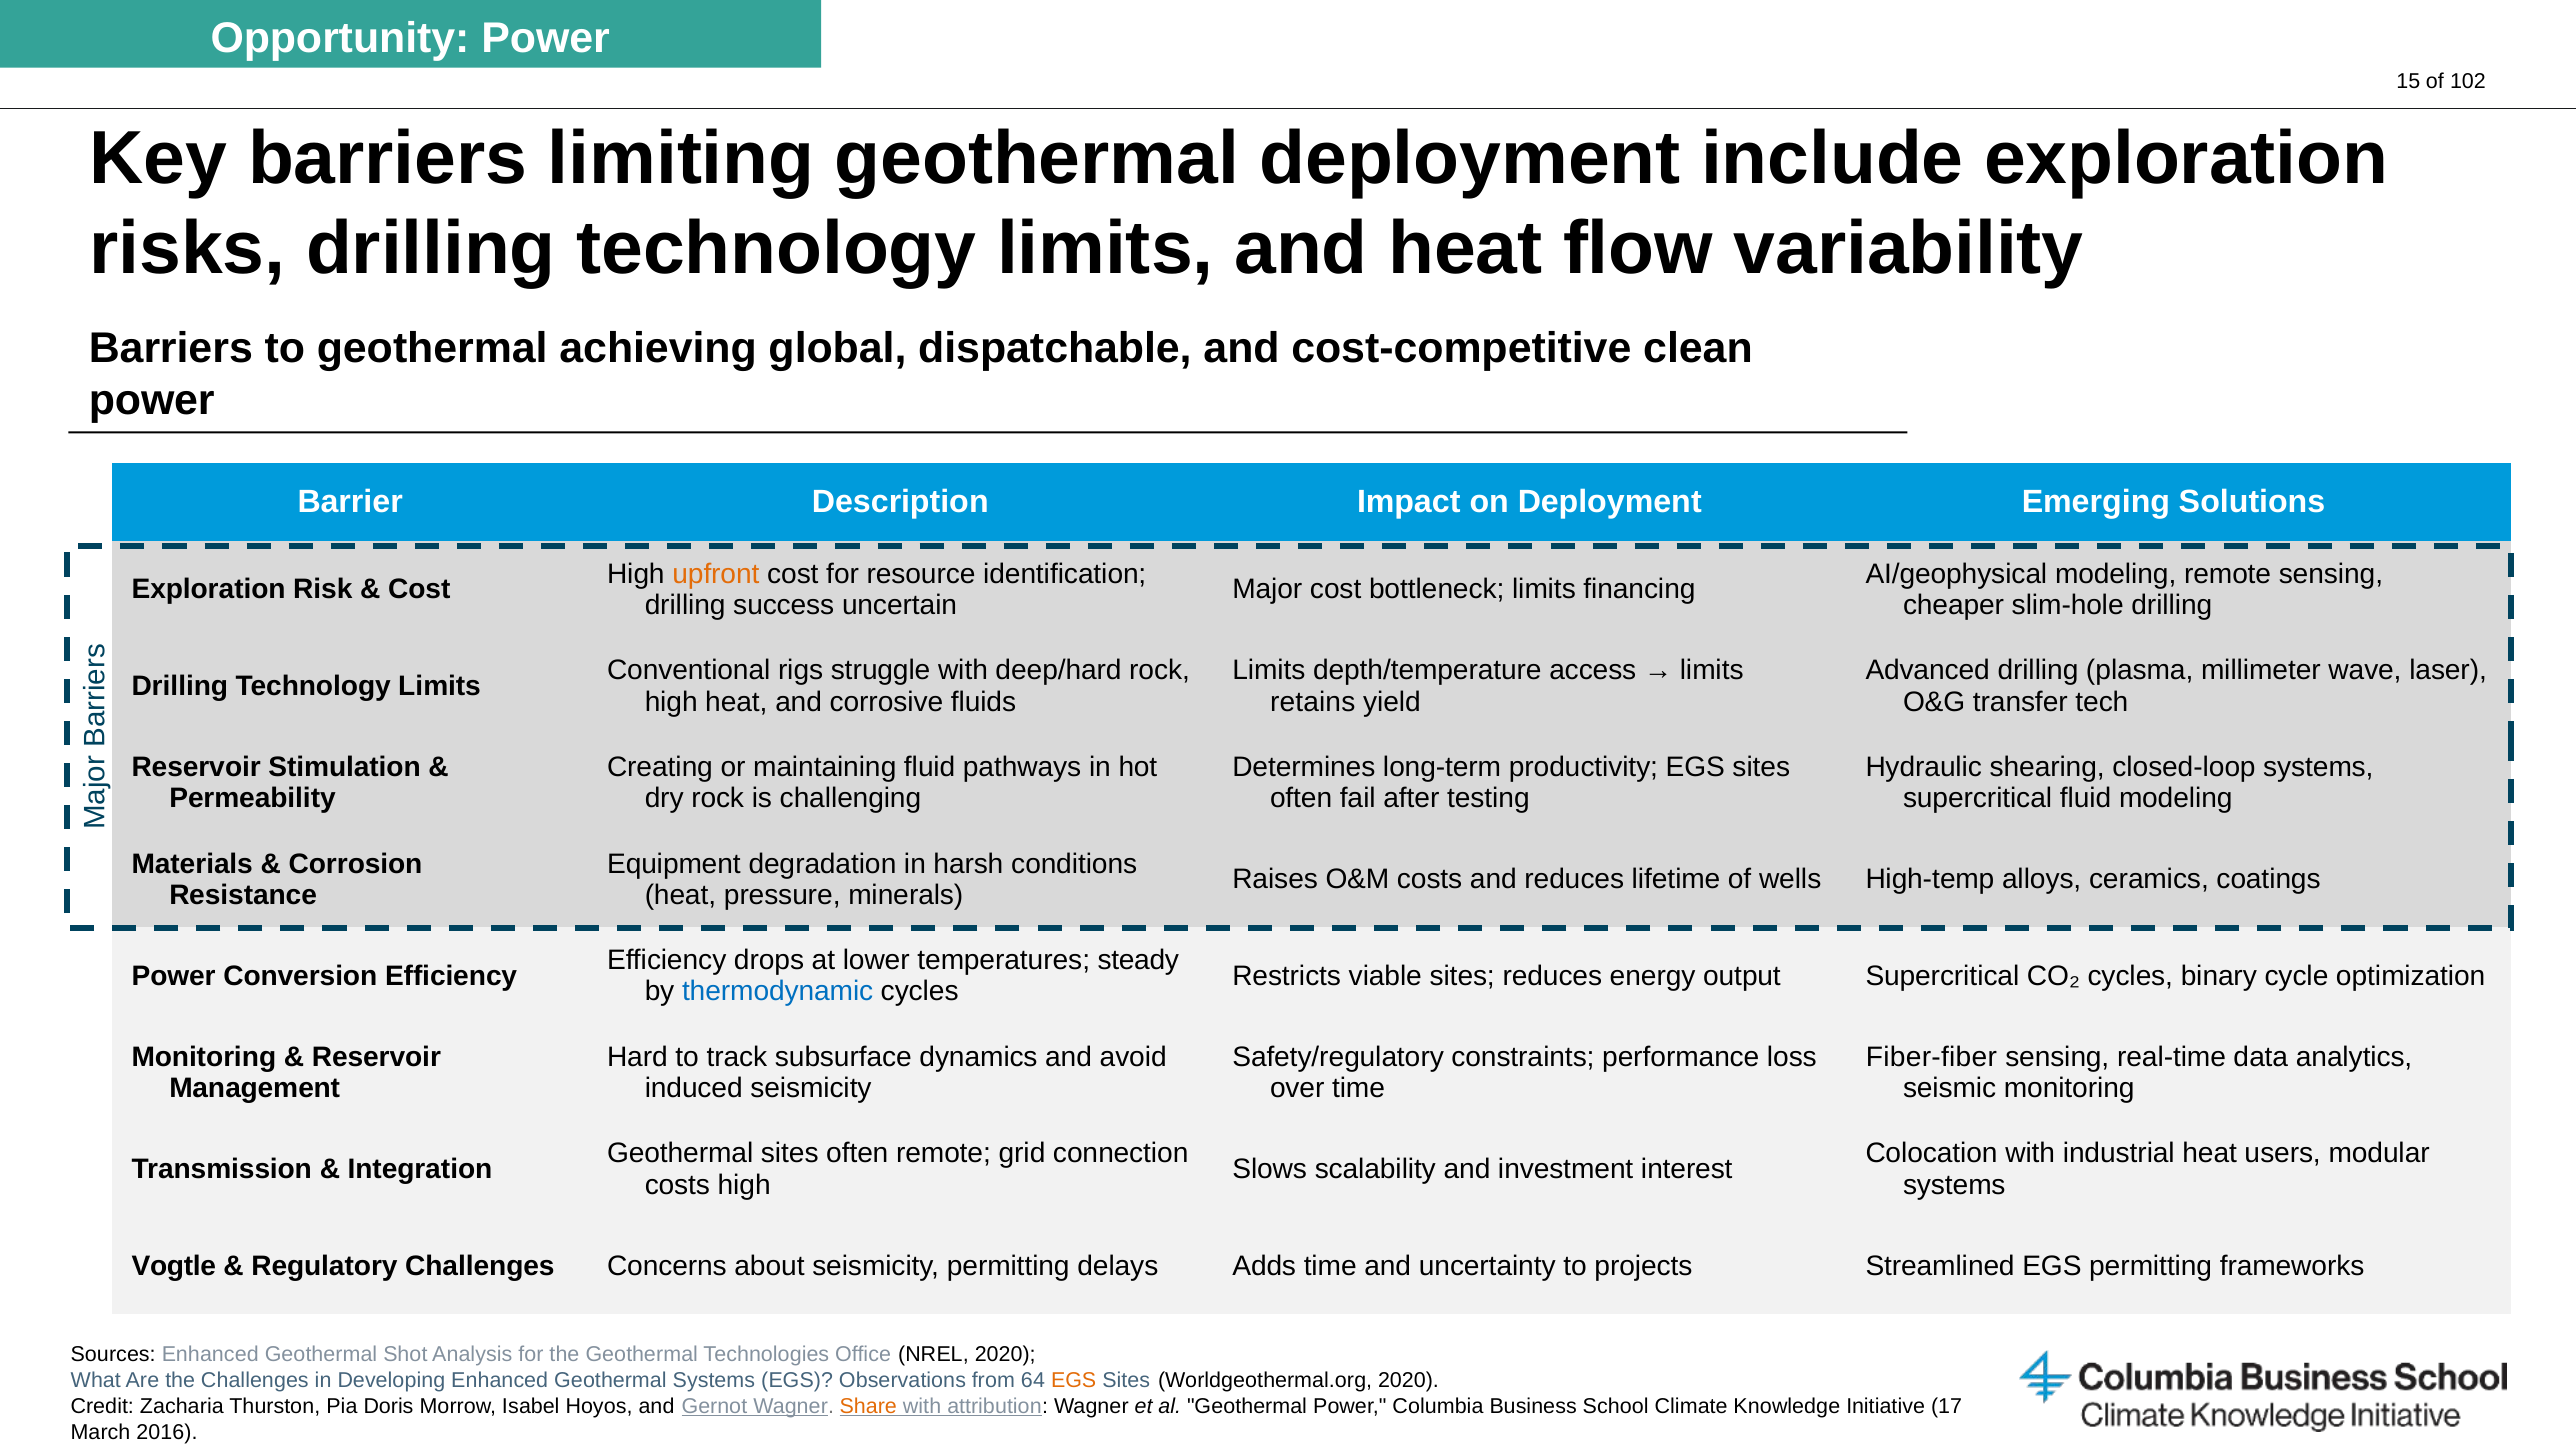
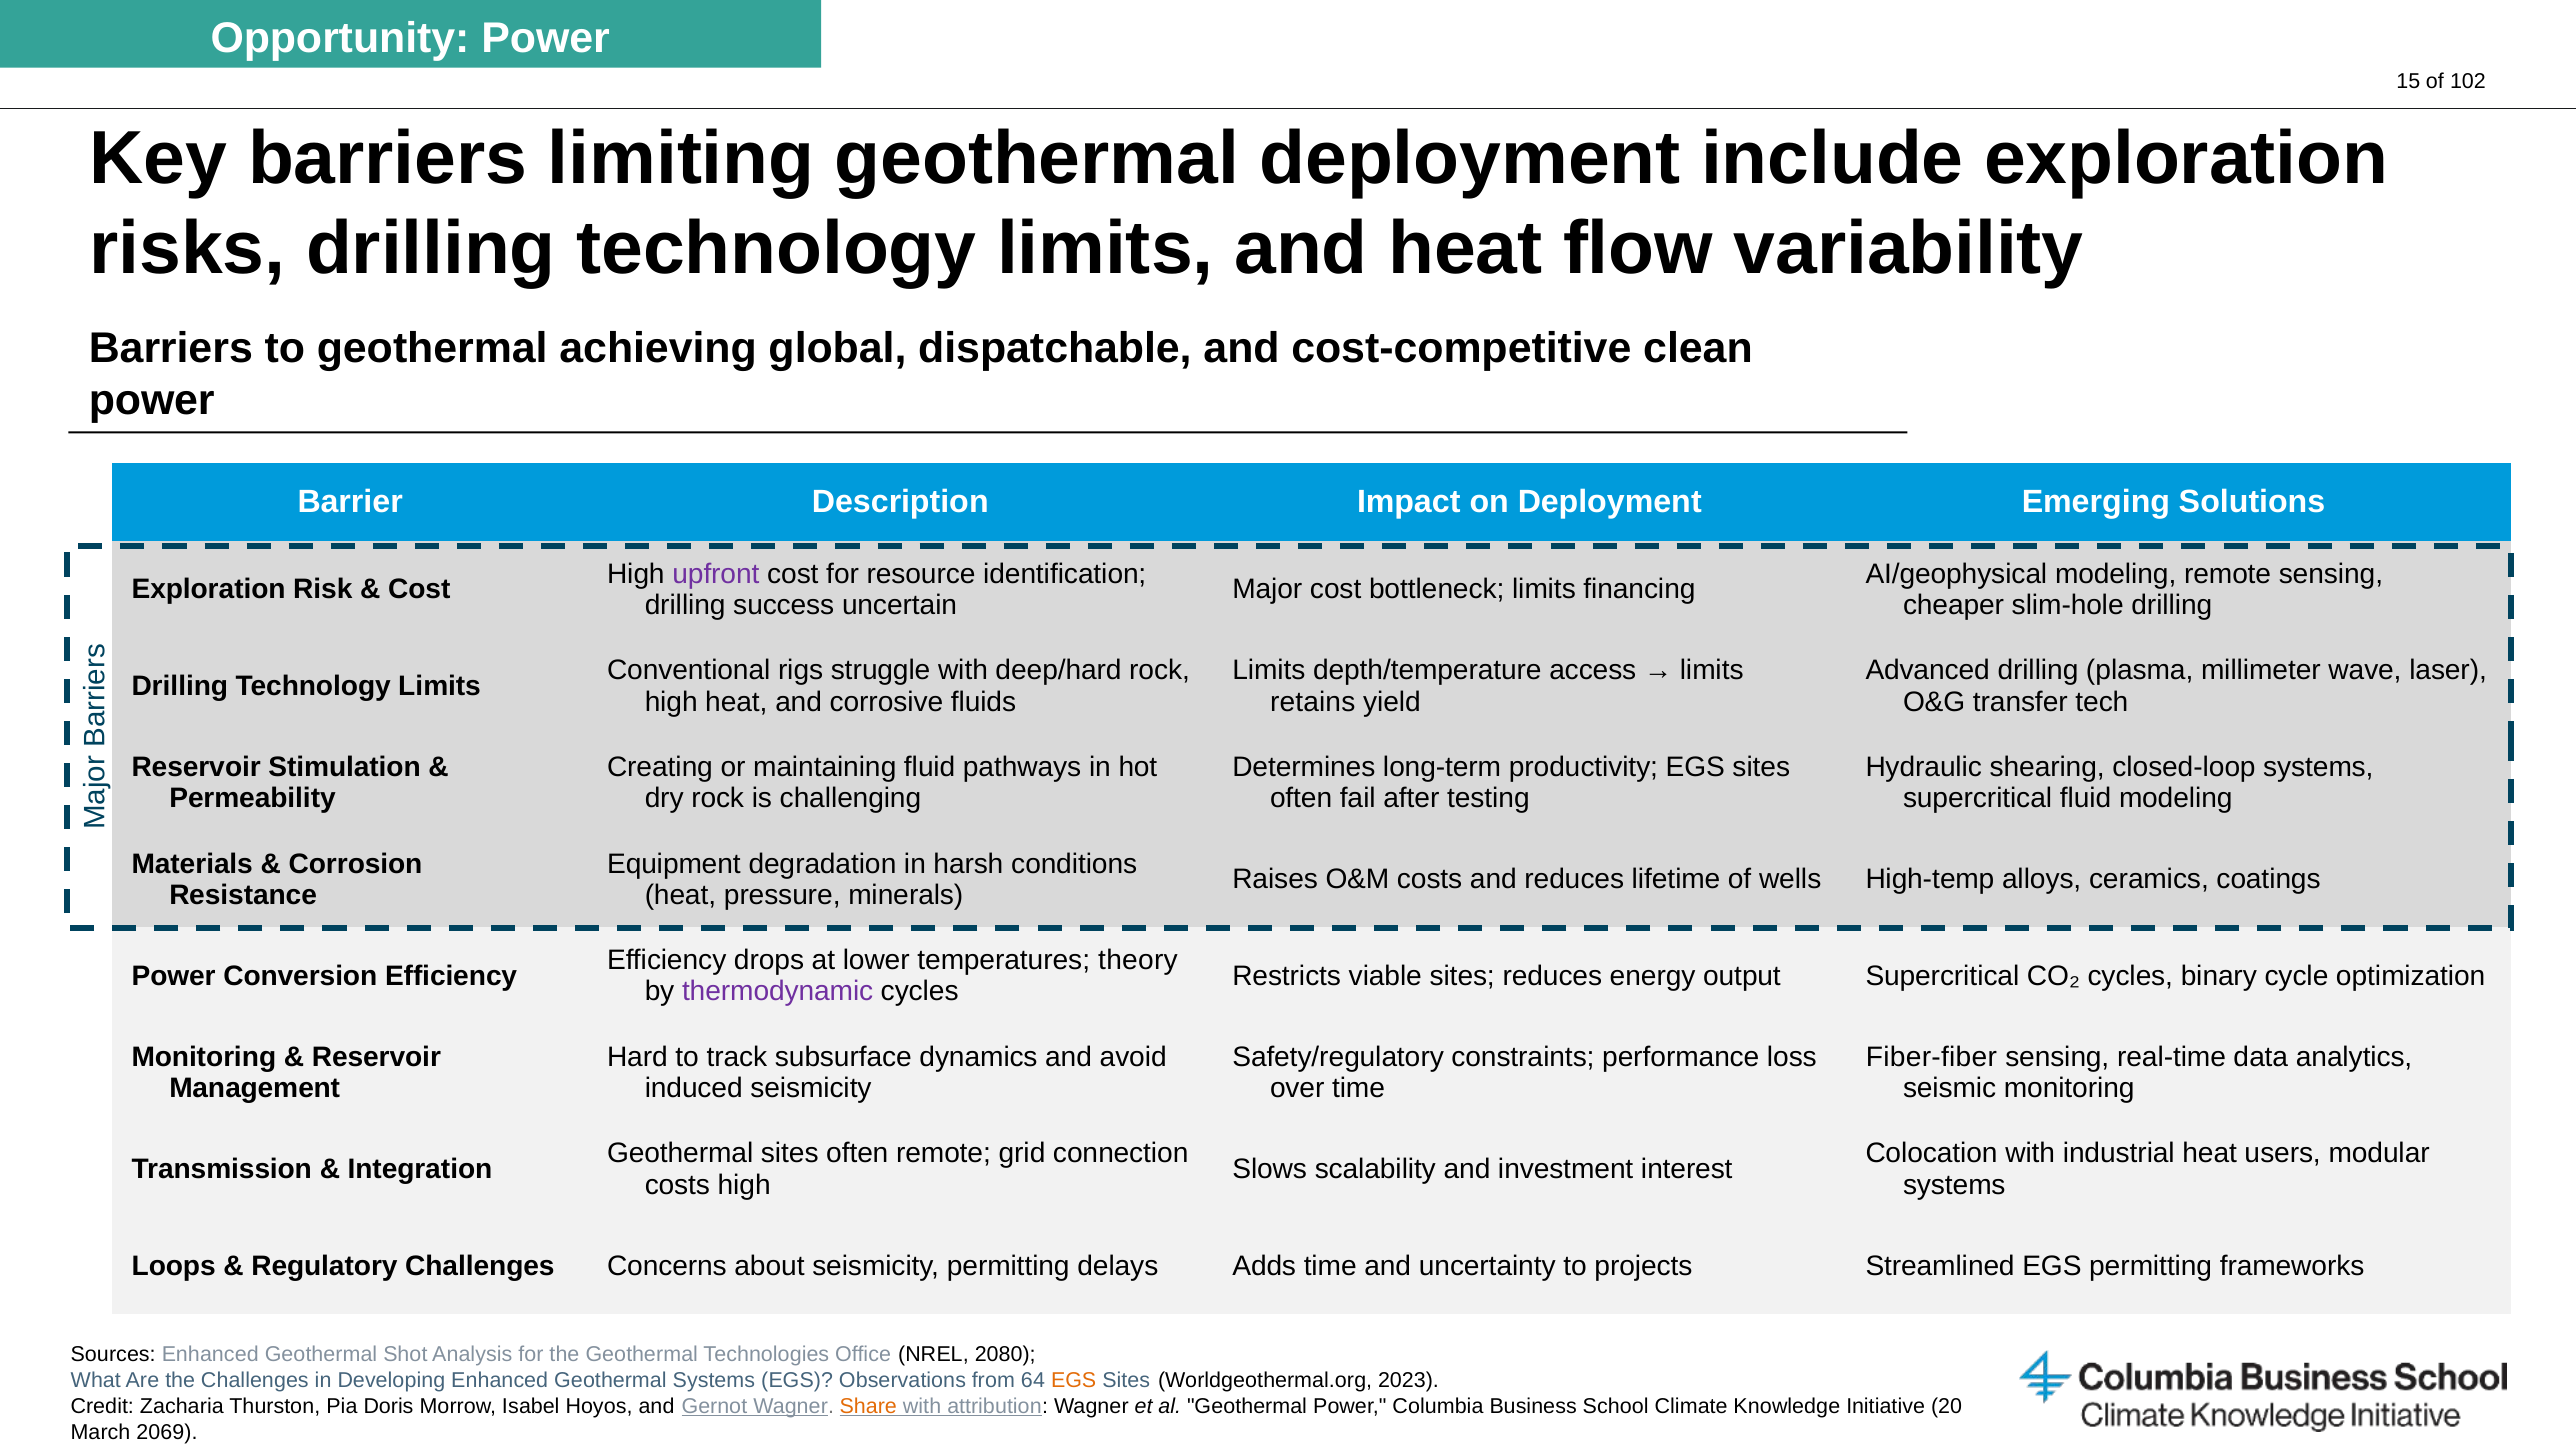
upfront colour: orange -> purple (716, 574)
steady: steady -> theory (1138, 960)
thermodynamic colour: blue -> purple (778, 992)
Vogtle: Vogtle -> Loops (174, 1266)
NREL 2020: 2020 -> 2080 (1005, 1355)
Worldgeothermal.org 2020: 2020 -> 2023 (1408, 1381)
17: 17 -> 20 (1947, 1406)
2016: 2016 -> 2069 (167, 1432)
